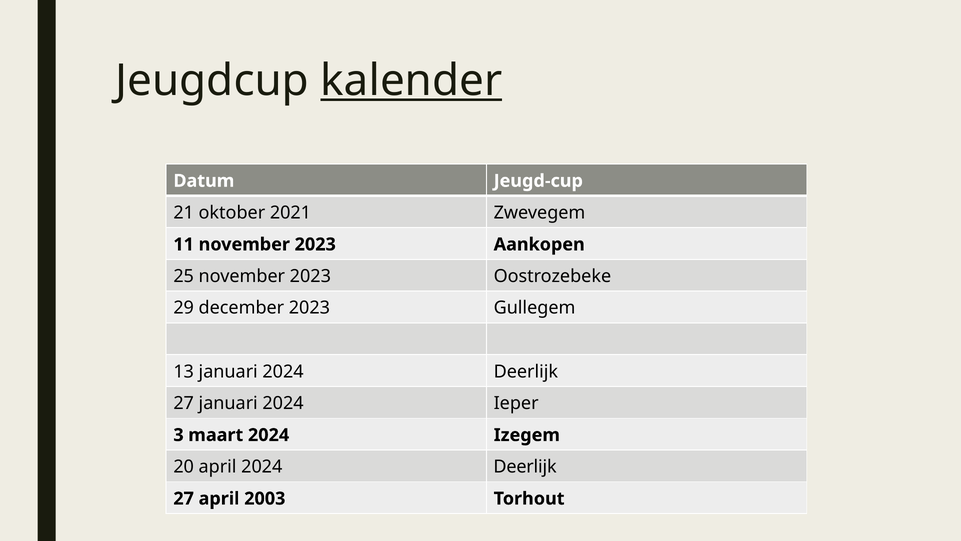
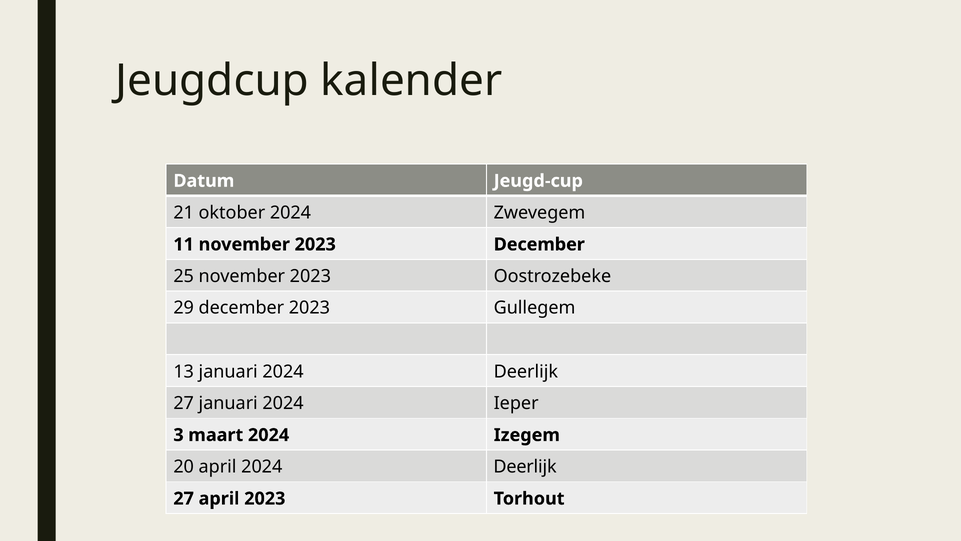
kalender underline: present -> none (411, 81)
oktober 2021: 2021 -> 2024 (290, 212)
2023 Aankopen: Aankopen -> December (539, 244)
april 2003: 2003 -> 2023 (265, 498)
